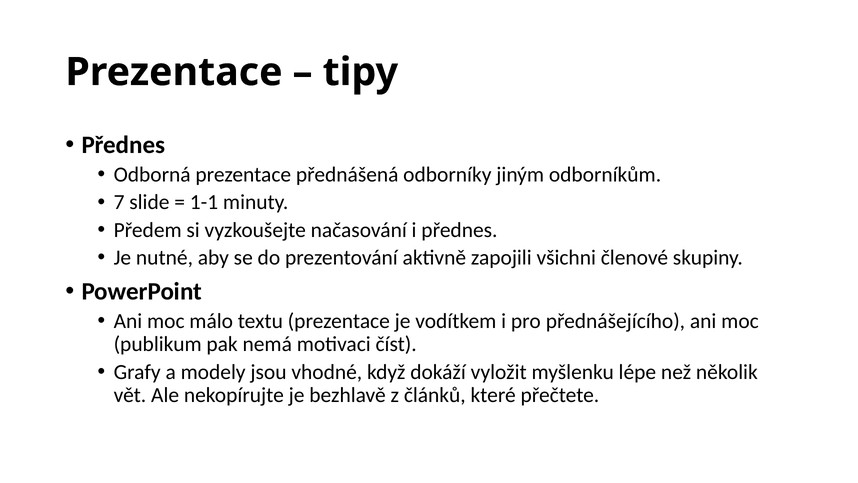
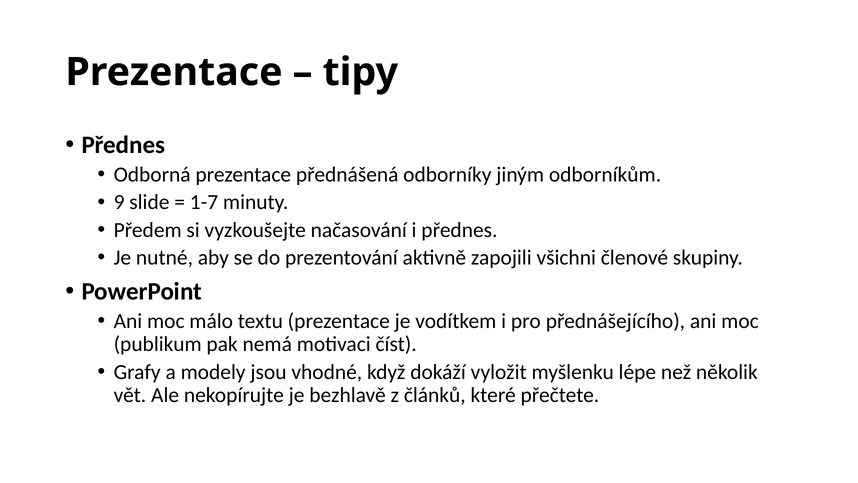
7: 7 -> 9 (119, 202)
1-1: 1-1 -> 1-7 (204, 202)
